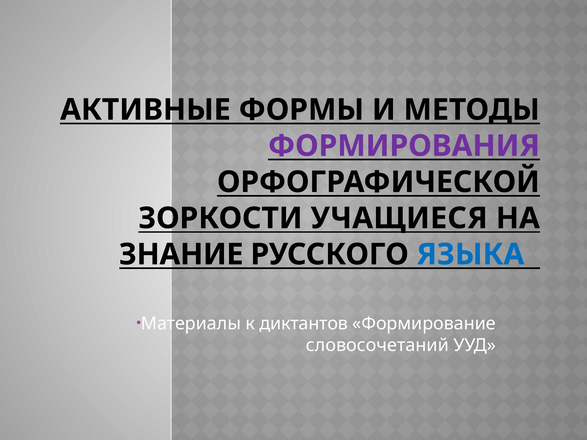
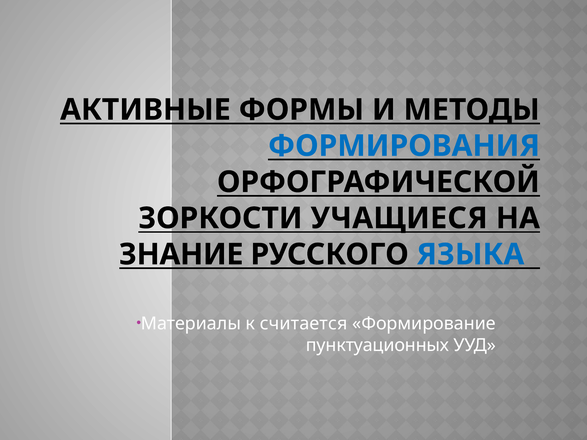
ФОРМИРОВАНИЯ colour: purple -> blue (404, 146)
диктантов: диктантов -> считается (304, 324)
словосочетаний: словосочетаний -> пунктуационных (377, 345)
